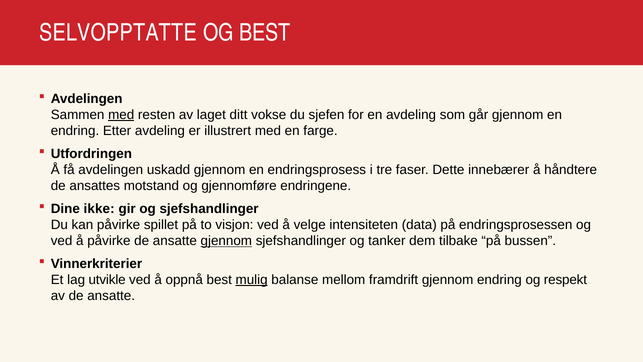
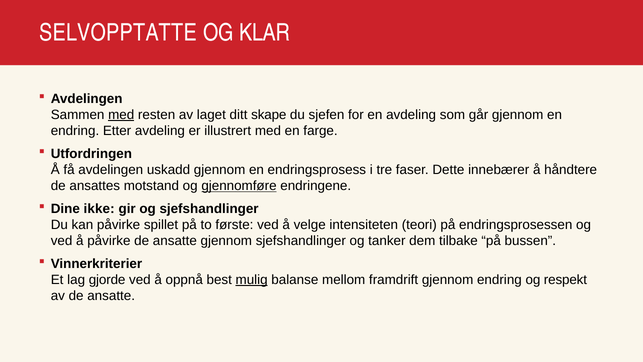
OG BEST: BEST -> KLAR (265, 33)
vokse: vokse -> skape (269, 115)
gjennomføre underline: none -> present (239, 186)
visjon: visjon -> første (234, 225)
data: data -> teori (419, 225)
gjennom underline: present -> none (226, 241)
utvikle: utvikle -> gjorde (107, 280)
